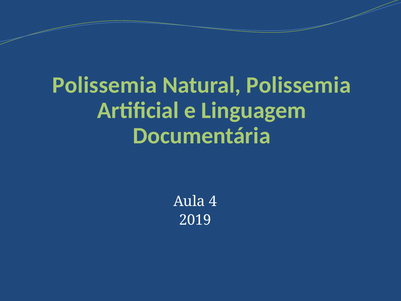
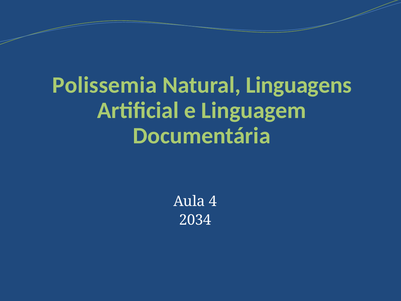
Natural Polissemia: Polissemia -> Linguagens (299, 85)
2019: 2019 -> 2034 (195, 220)
